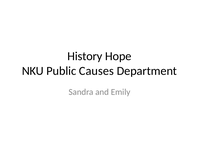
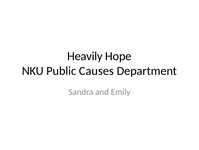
History: History -> Heavily (85, 56)
